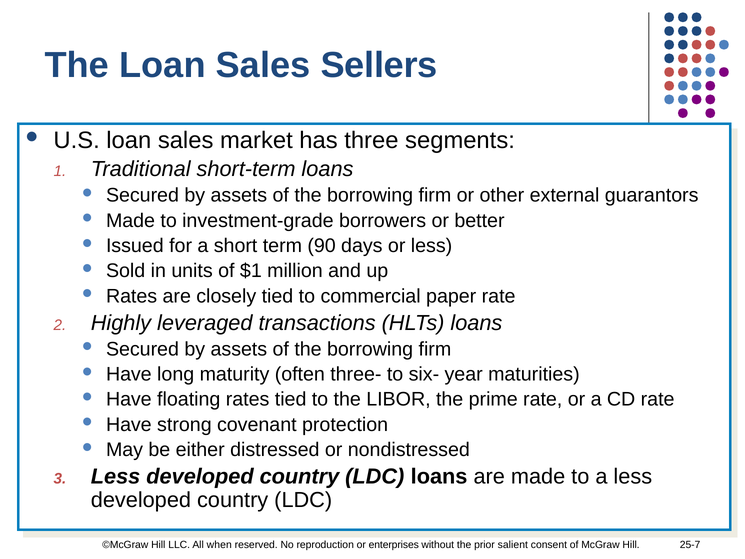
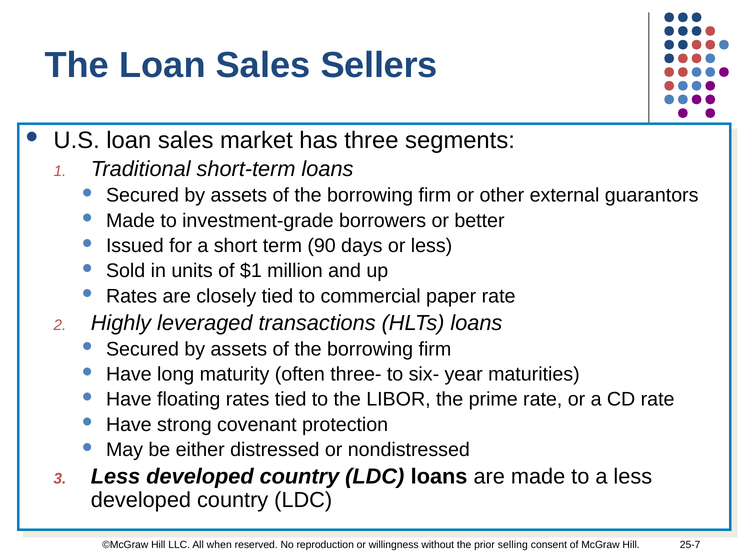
enterprises: enterprises -> willingness (394, 545)
salient: salient -> selling (513, 545)
